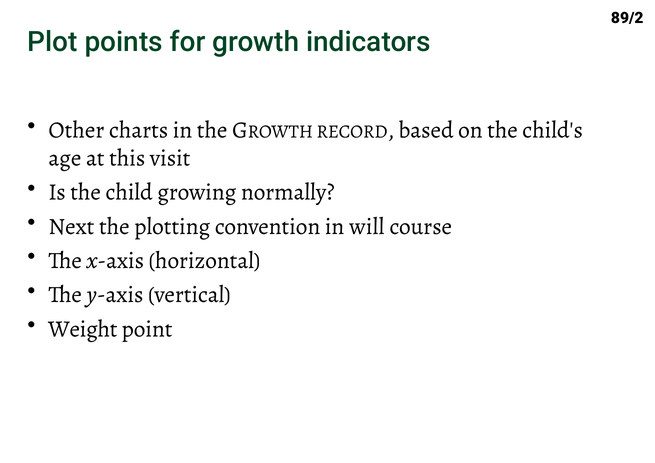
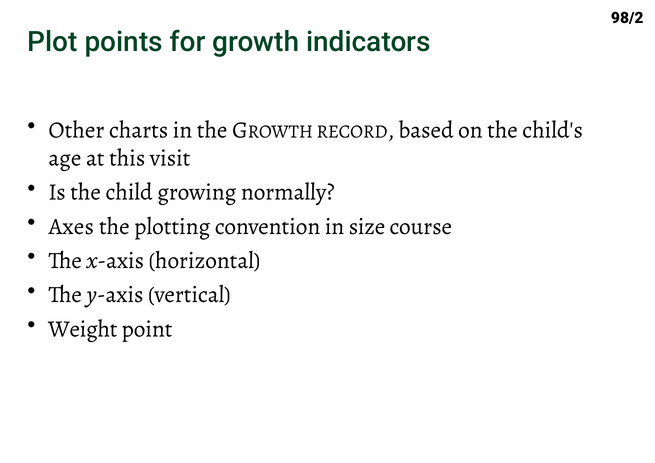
89/2: 89/2 -> 98/2 (627, 18)
Next: Next -> Axes (71, 226)
will: will -> size (367, 226)
